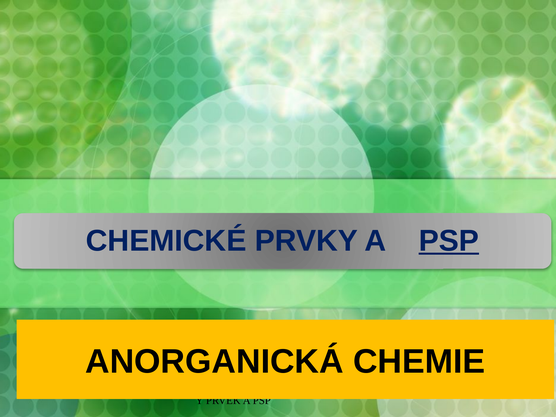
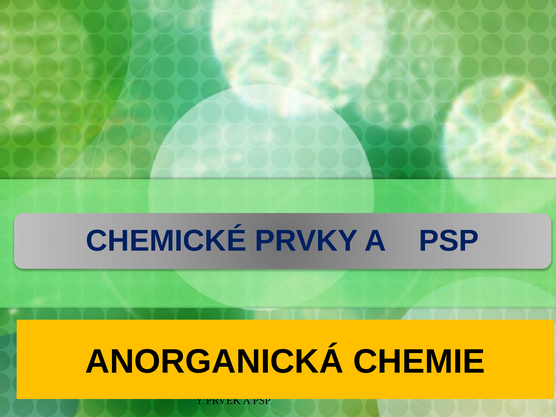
PSP underline: present -> none (449, 241)
